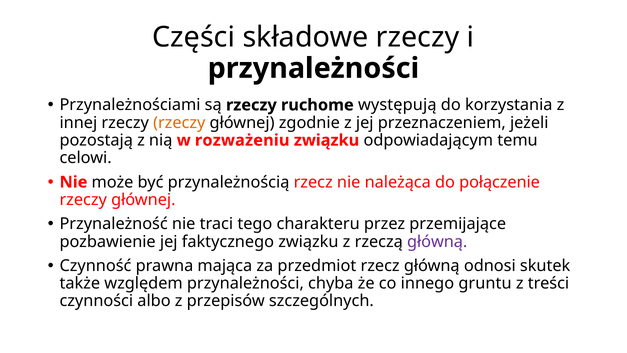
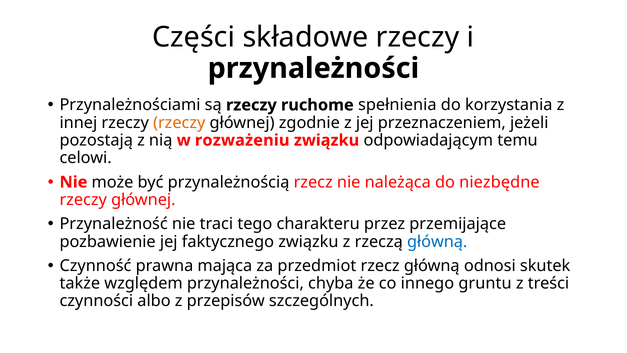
występują: występują -> spełnienia (397, 105)
połączenie: połączenie -> niezbędne (499, 182)
główną colour: purple -> blue (437, 241)
